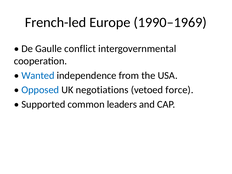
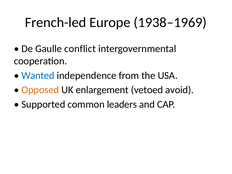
1990–1969: 1990–1969 -> 1938–1969 (170, 22)
Opposed colour: blue -> orange (40, 90)
negotiations: negotiations -> enlargement (102, 90)
force: force -> avoid (180, 90)
